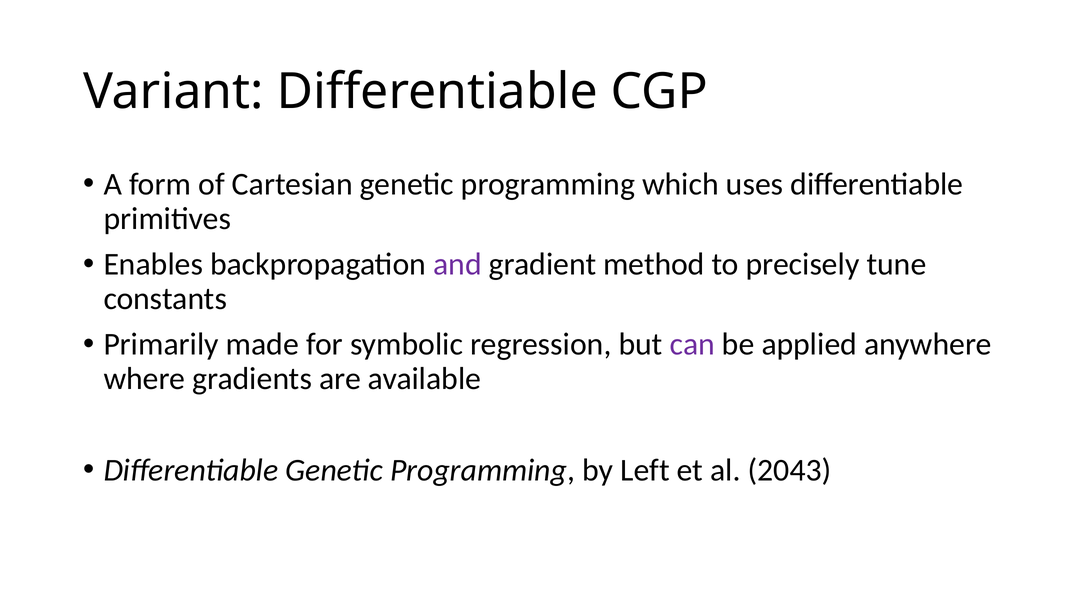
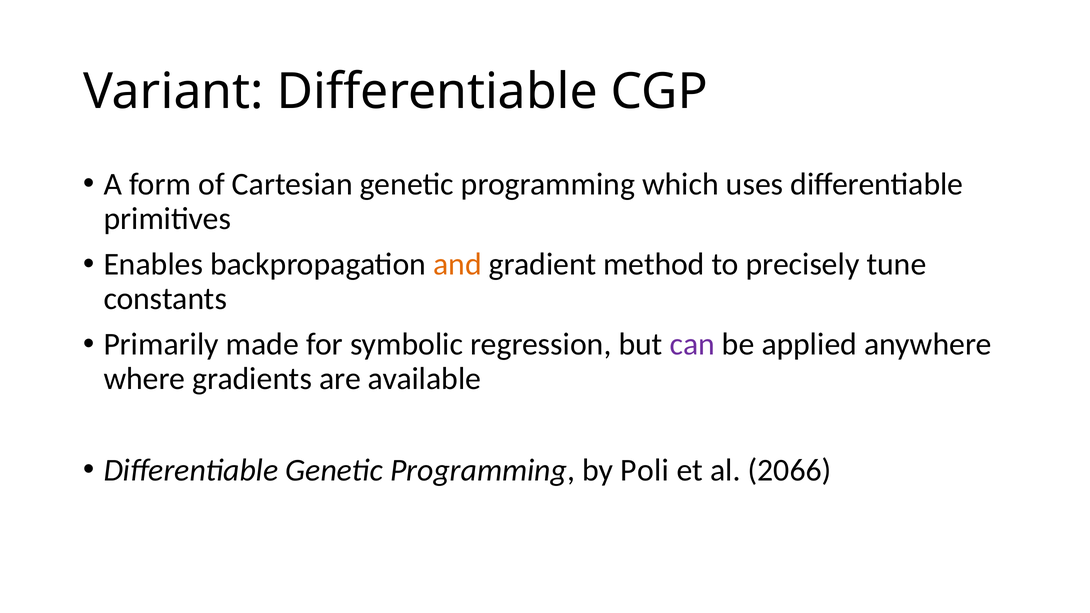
and colour: purple -> orange (457, 264)
Left: Left -> Poli (645, 470)
2043: 2043 -> 2066 (790, 470)
